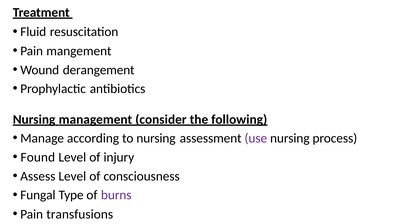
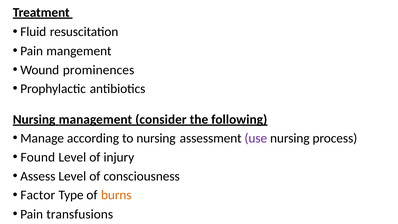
derangement: derangement -> prominences (99, 70)
Fungal: Fungal -> Factor (38, 195)
burns colour: purple -> orange (116, 195)
